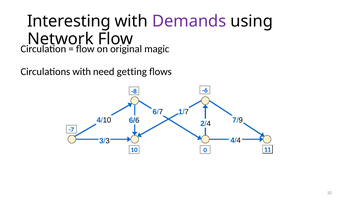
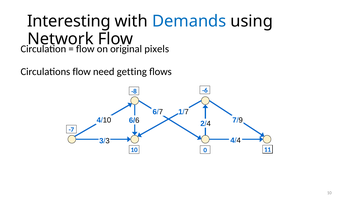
Demands colour: purple -> blue (189, 21)
magic: magic -> pixels (157, 49)
Circulations with: with -> flow (82, 72)
